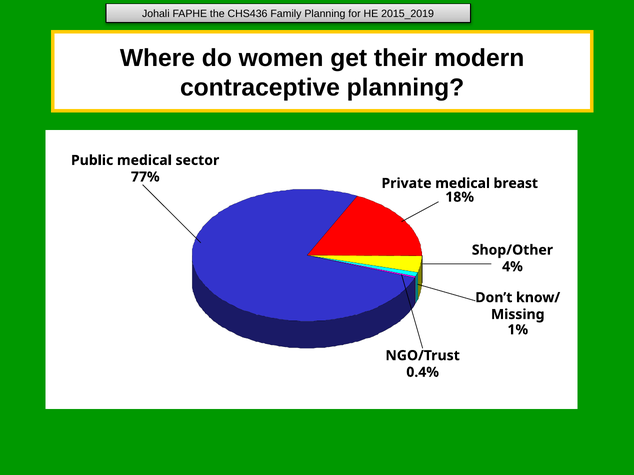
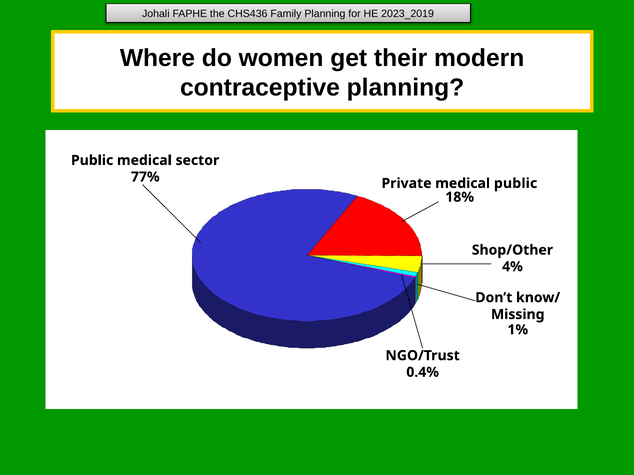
2015_2019: 2015_2019 -> 2023_2019 (408, 14)
medical breast: breast -> public (516, 184)
